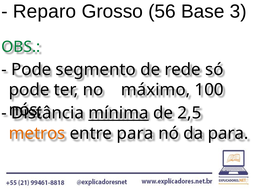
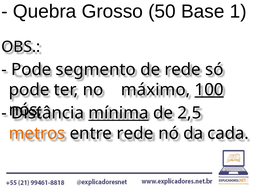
Reparo: Reparo -> Quebra (45, 11)
56: 56 -> 50 (162, 11)
3: 3 -> 1 (238, 11)
OBS colour: green -> black (21, 47)
100 underline: none -> present (209, 90)
entre para: para -> rede (135, 134)
da para: para -> cada (228, 134)
